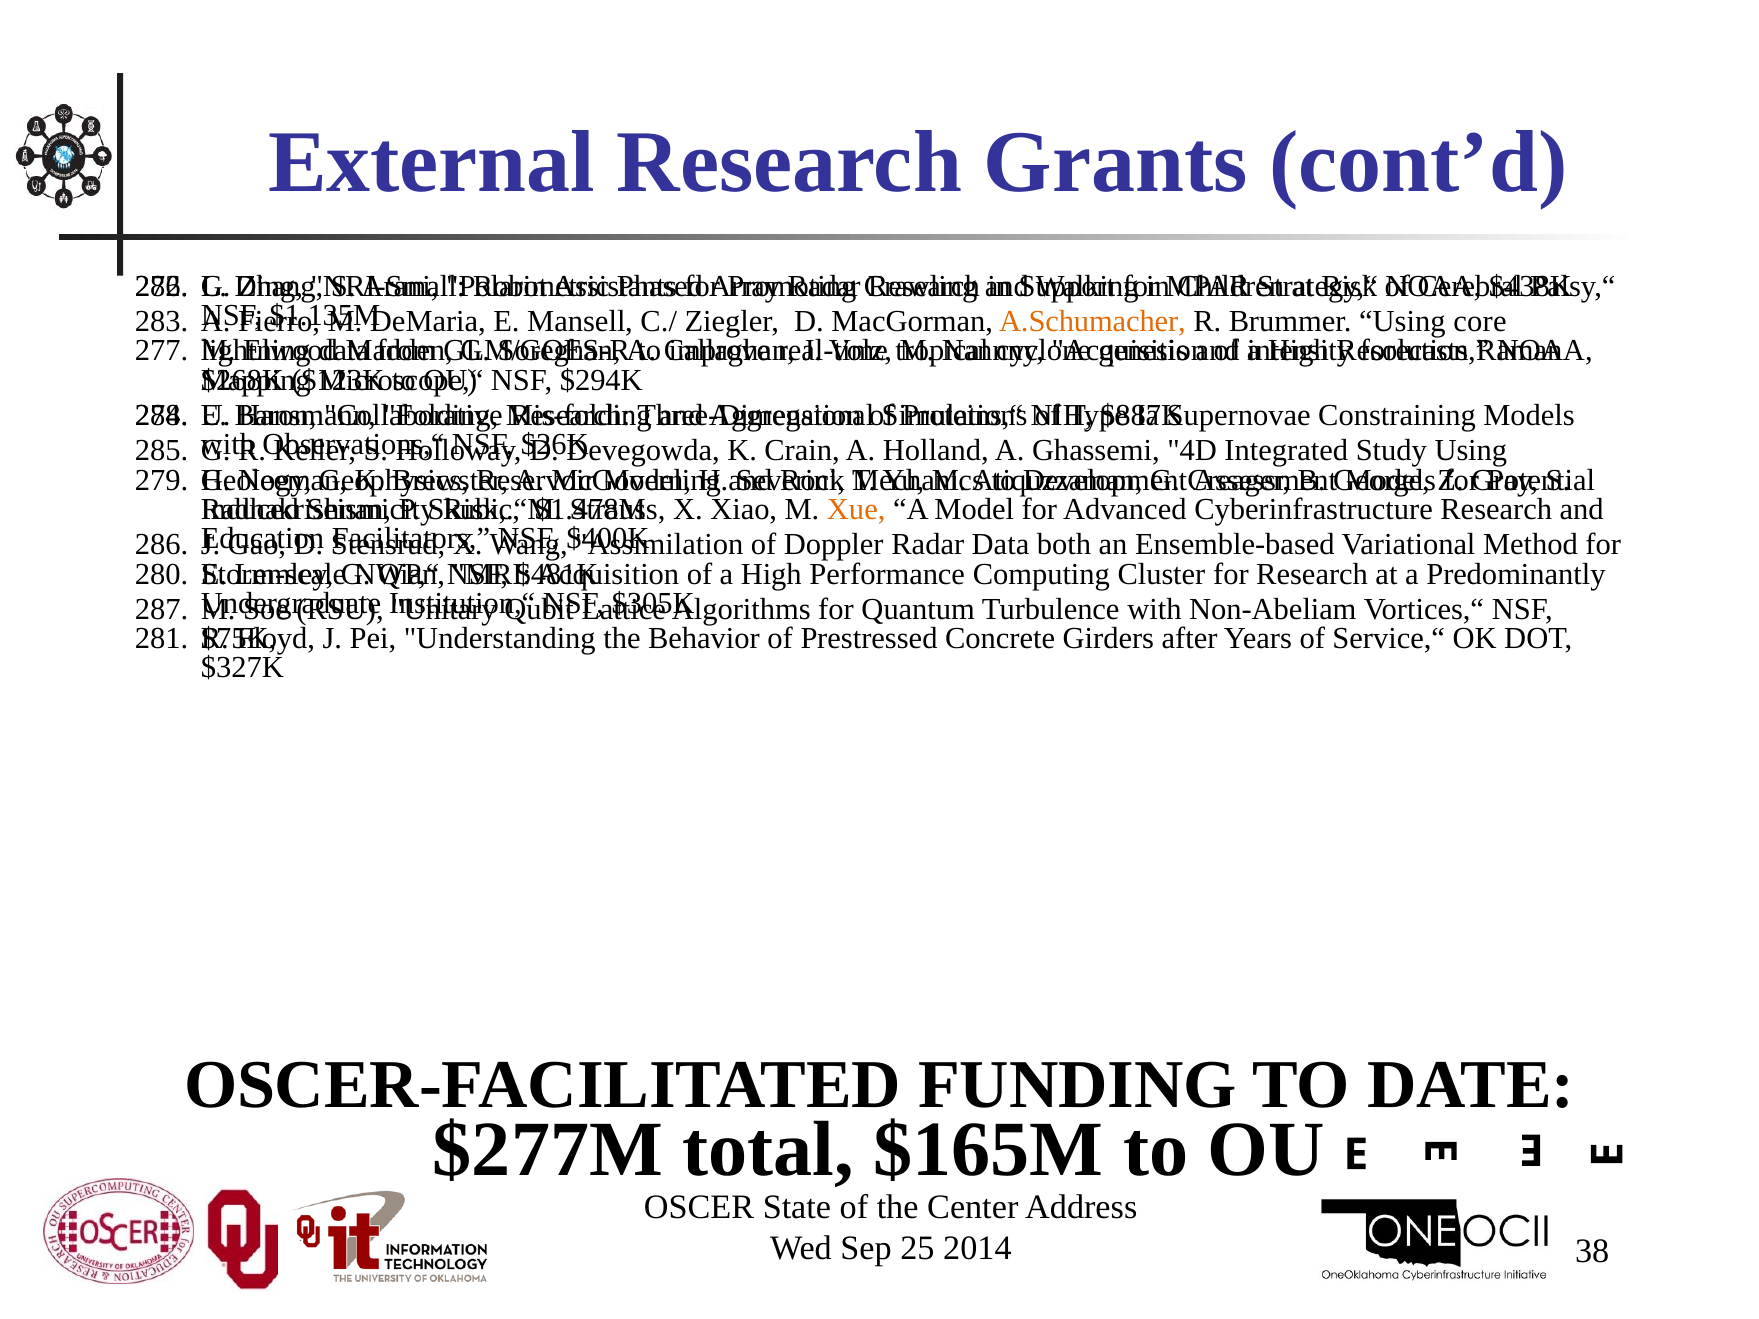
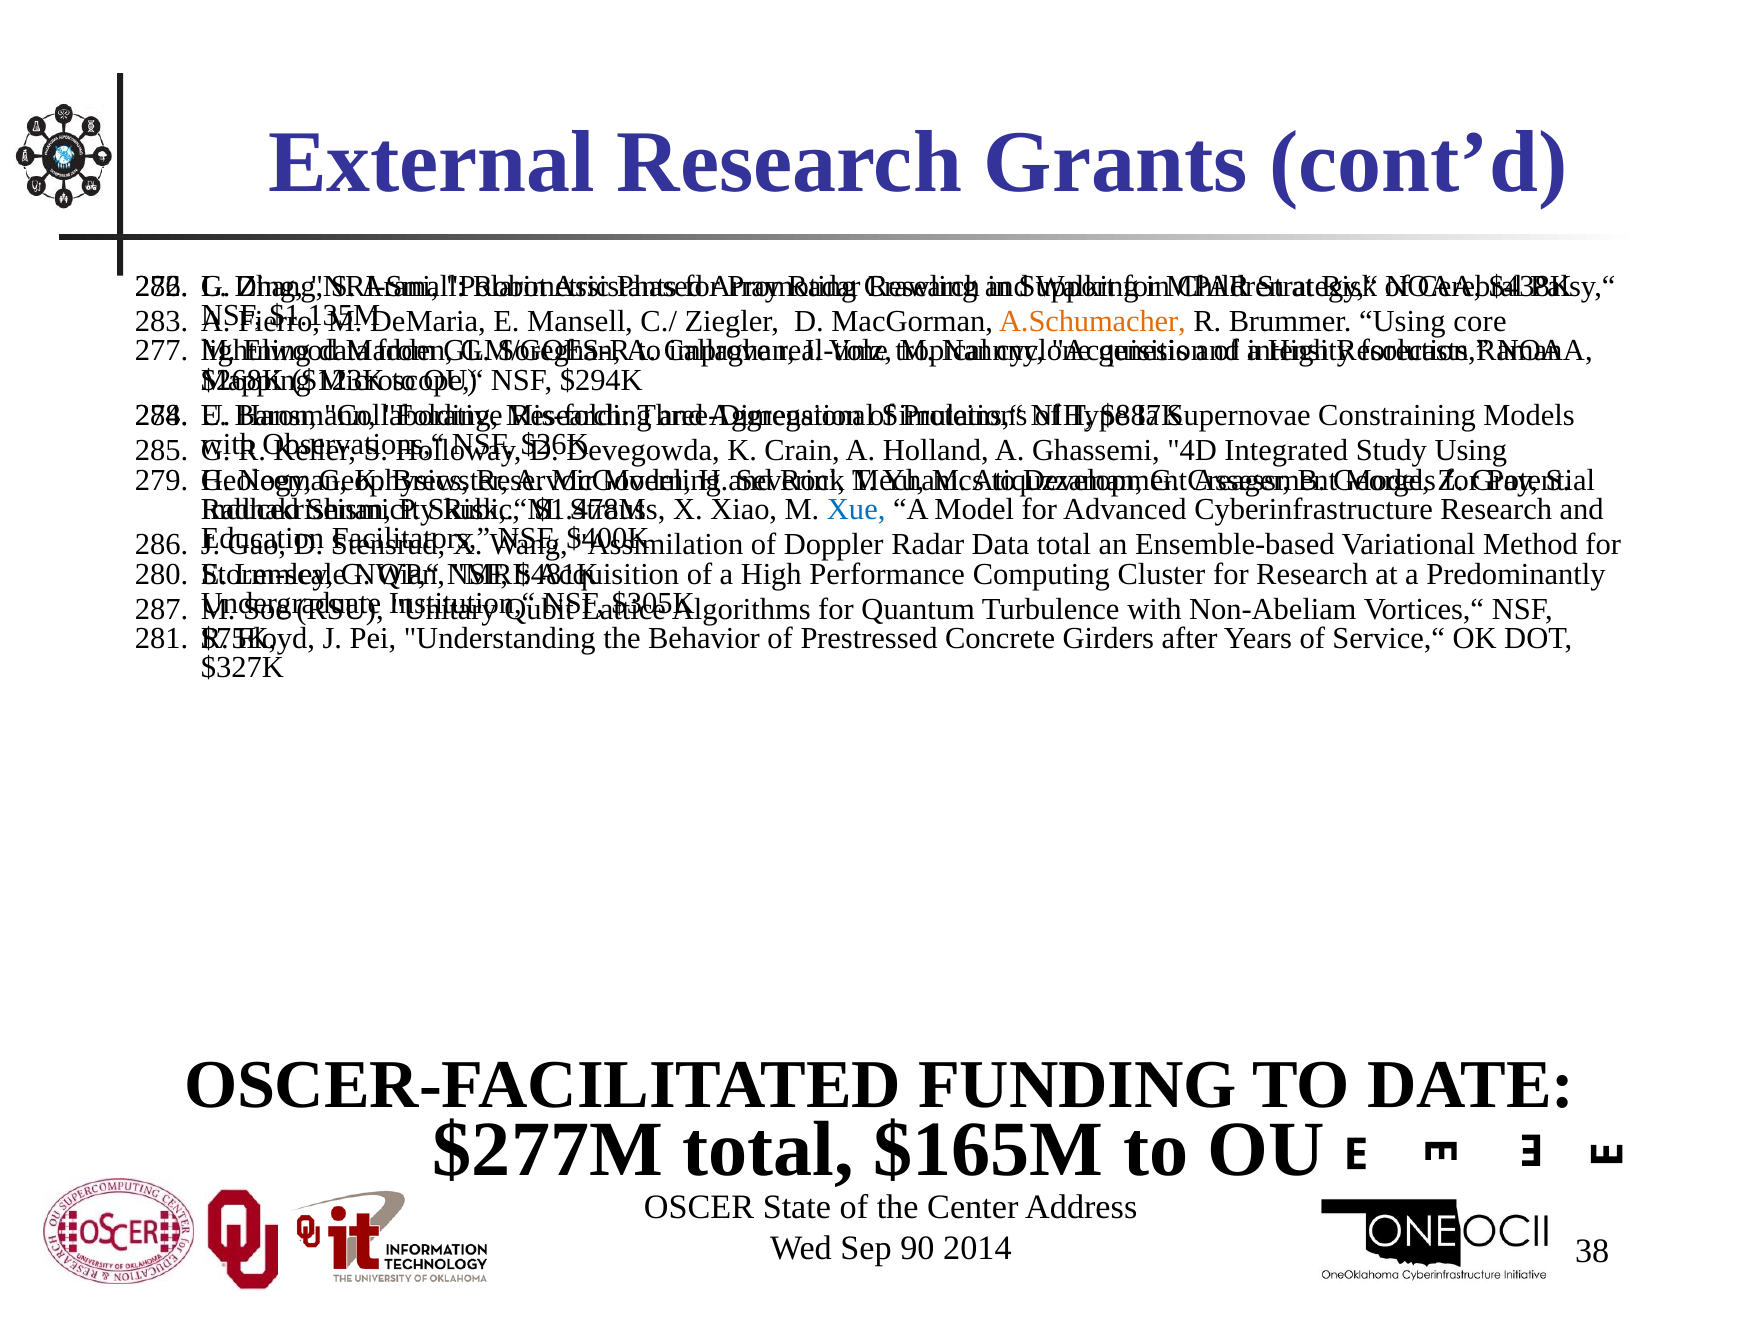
Xue colour: orange -> blue (856, 509)
Data both: both -> total (1064, 545)
25: 25 -> 90 (917, 1248)
